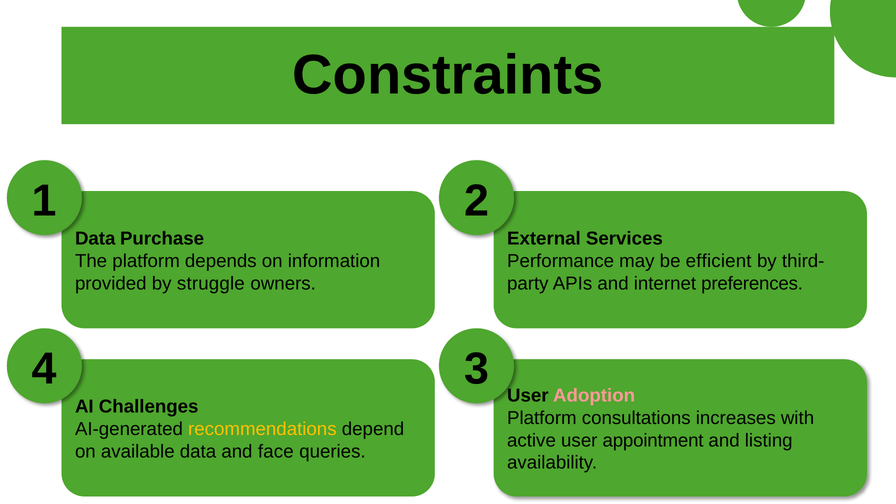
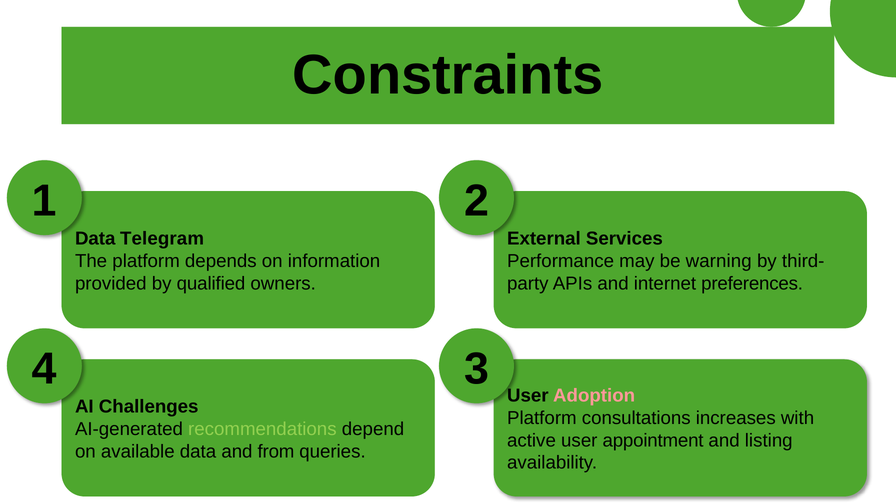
Purchase: Purchase -> Telegram (162, 239)
efficient: efficient -> warning (719, 261)
struggle: struggle -> qualified (211, 283)
recommendations colour: yellow -> light green (262, 429)
face: face -> from (276, 452)
